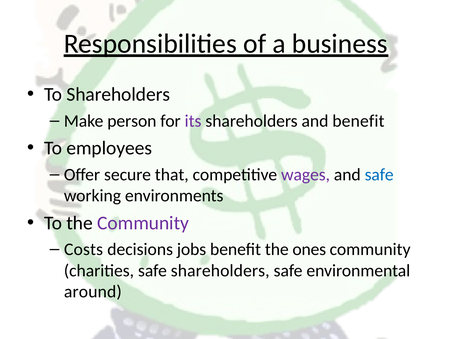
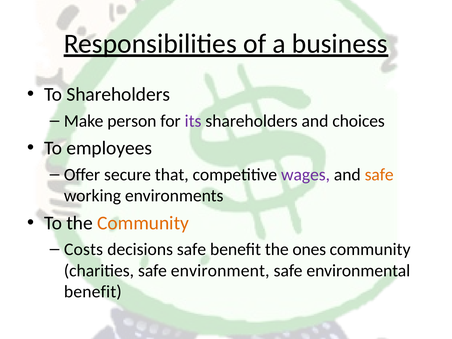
and benefit: benefit -> choices (359, 121)
safe colour: blue -> orange (379, 175)
Community colour: purple -> orange (143, 223)
decisions jobs: jobs -> safe (191, 250)
safe shareholders: shareholders -> environment (220, 271)
around: around -> benefit (93, 292)
